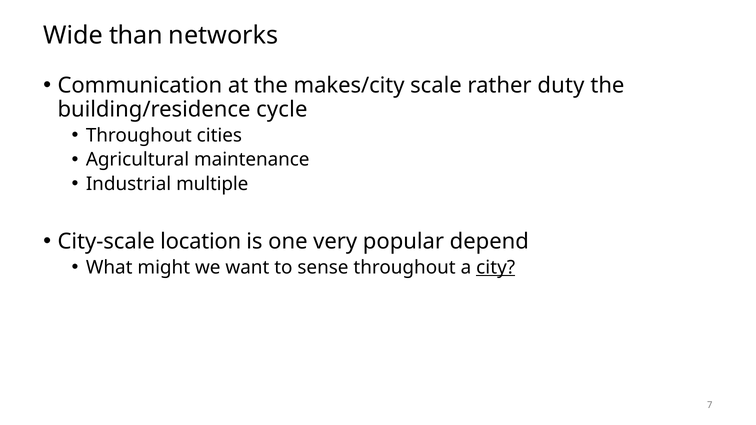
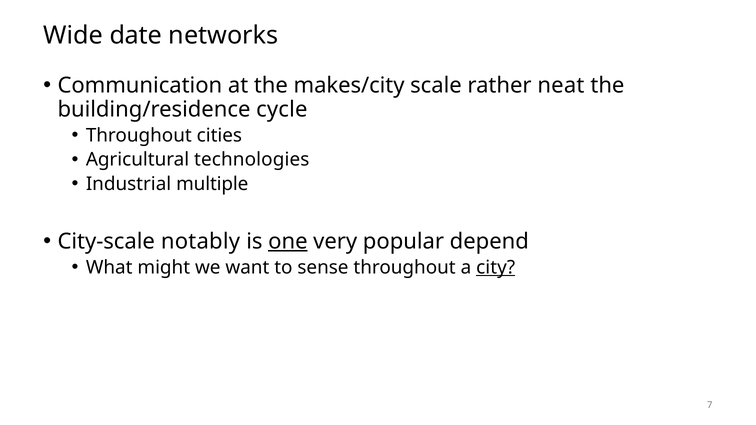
than: than -> date (136, 35)
duty: duty -> neat (561, 85)
maintenance: maintenance -> technologies (252, 160)
location: location -> notably (200, 241)
one underline: none -> present (288, 241)
